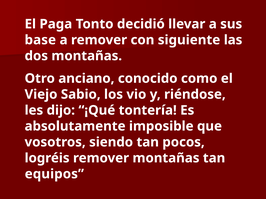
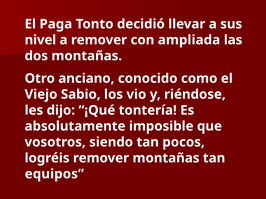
base: base -> nivel (40, 40)
siguiente: siguiente -> ampliada (189, 40)
